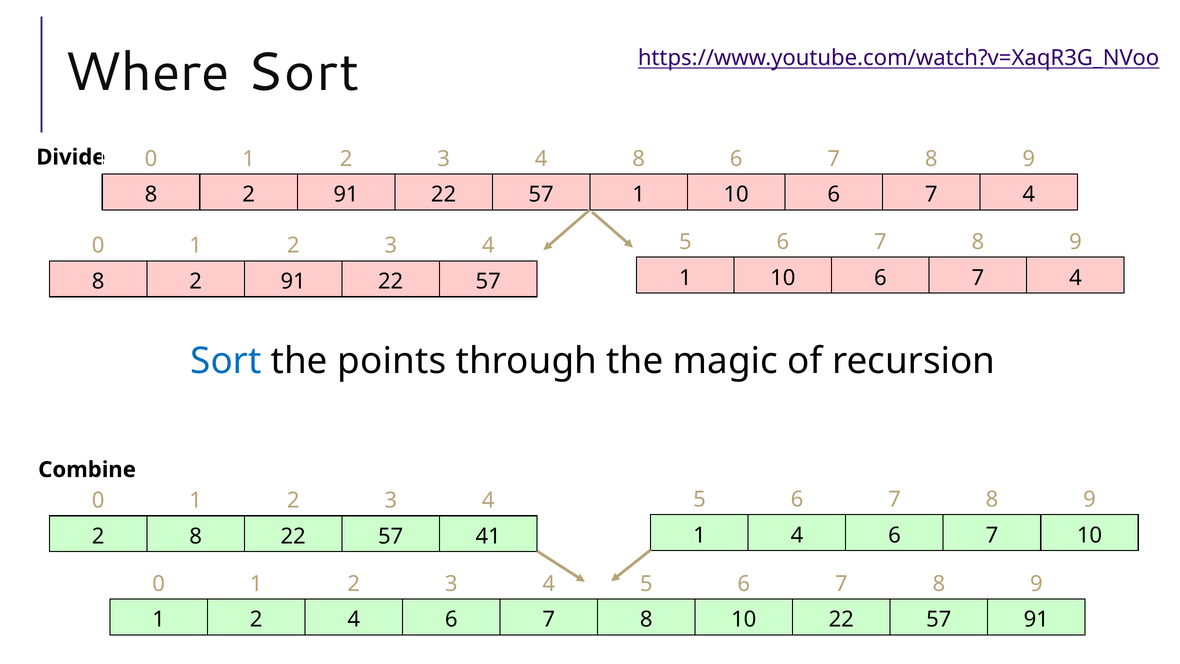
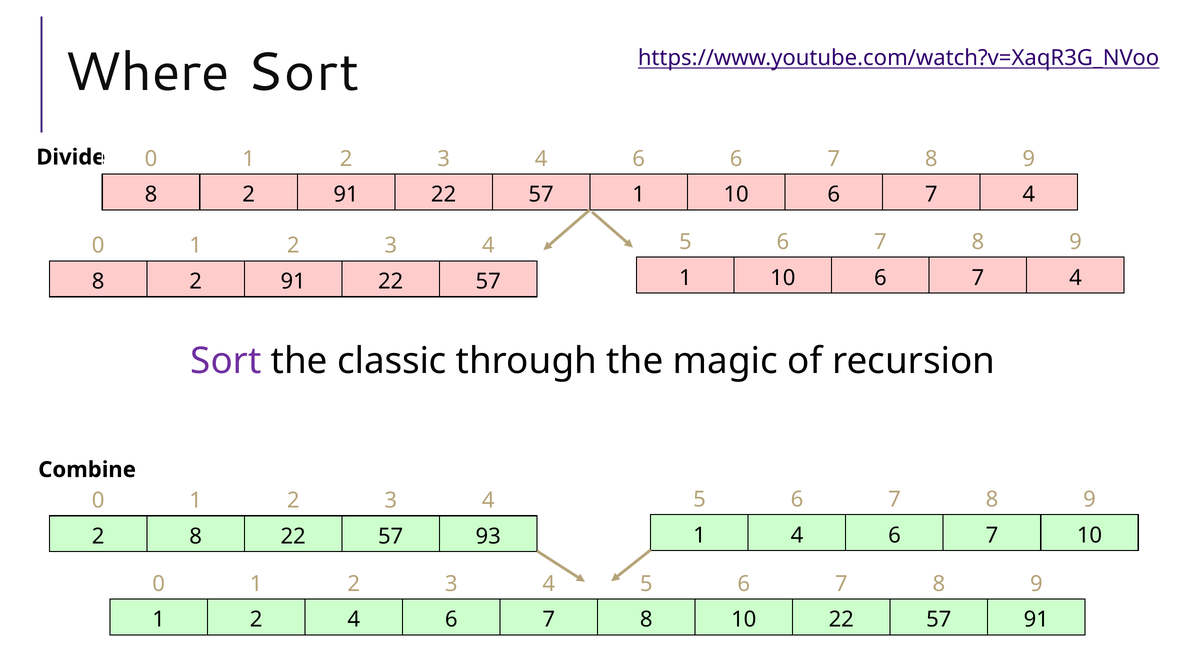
8: 8 -> 6 (639, 159)
Sort colour: blue -> purple (226, 361)
points: points -> classic (392, 361)
41: 41 -> 93 (488, 536)
